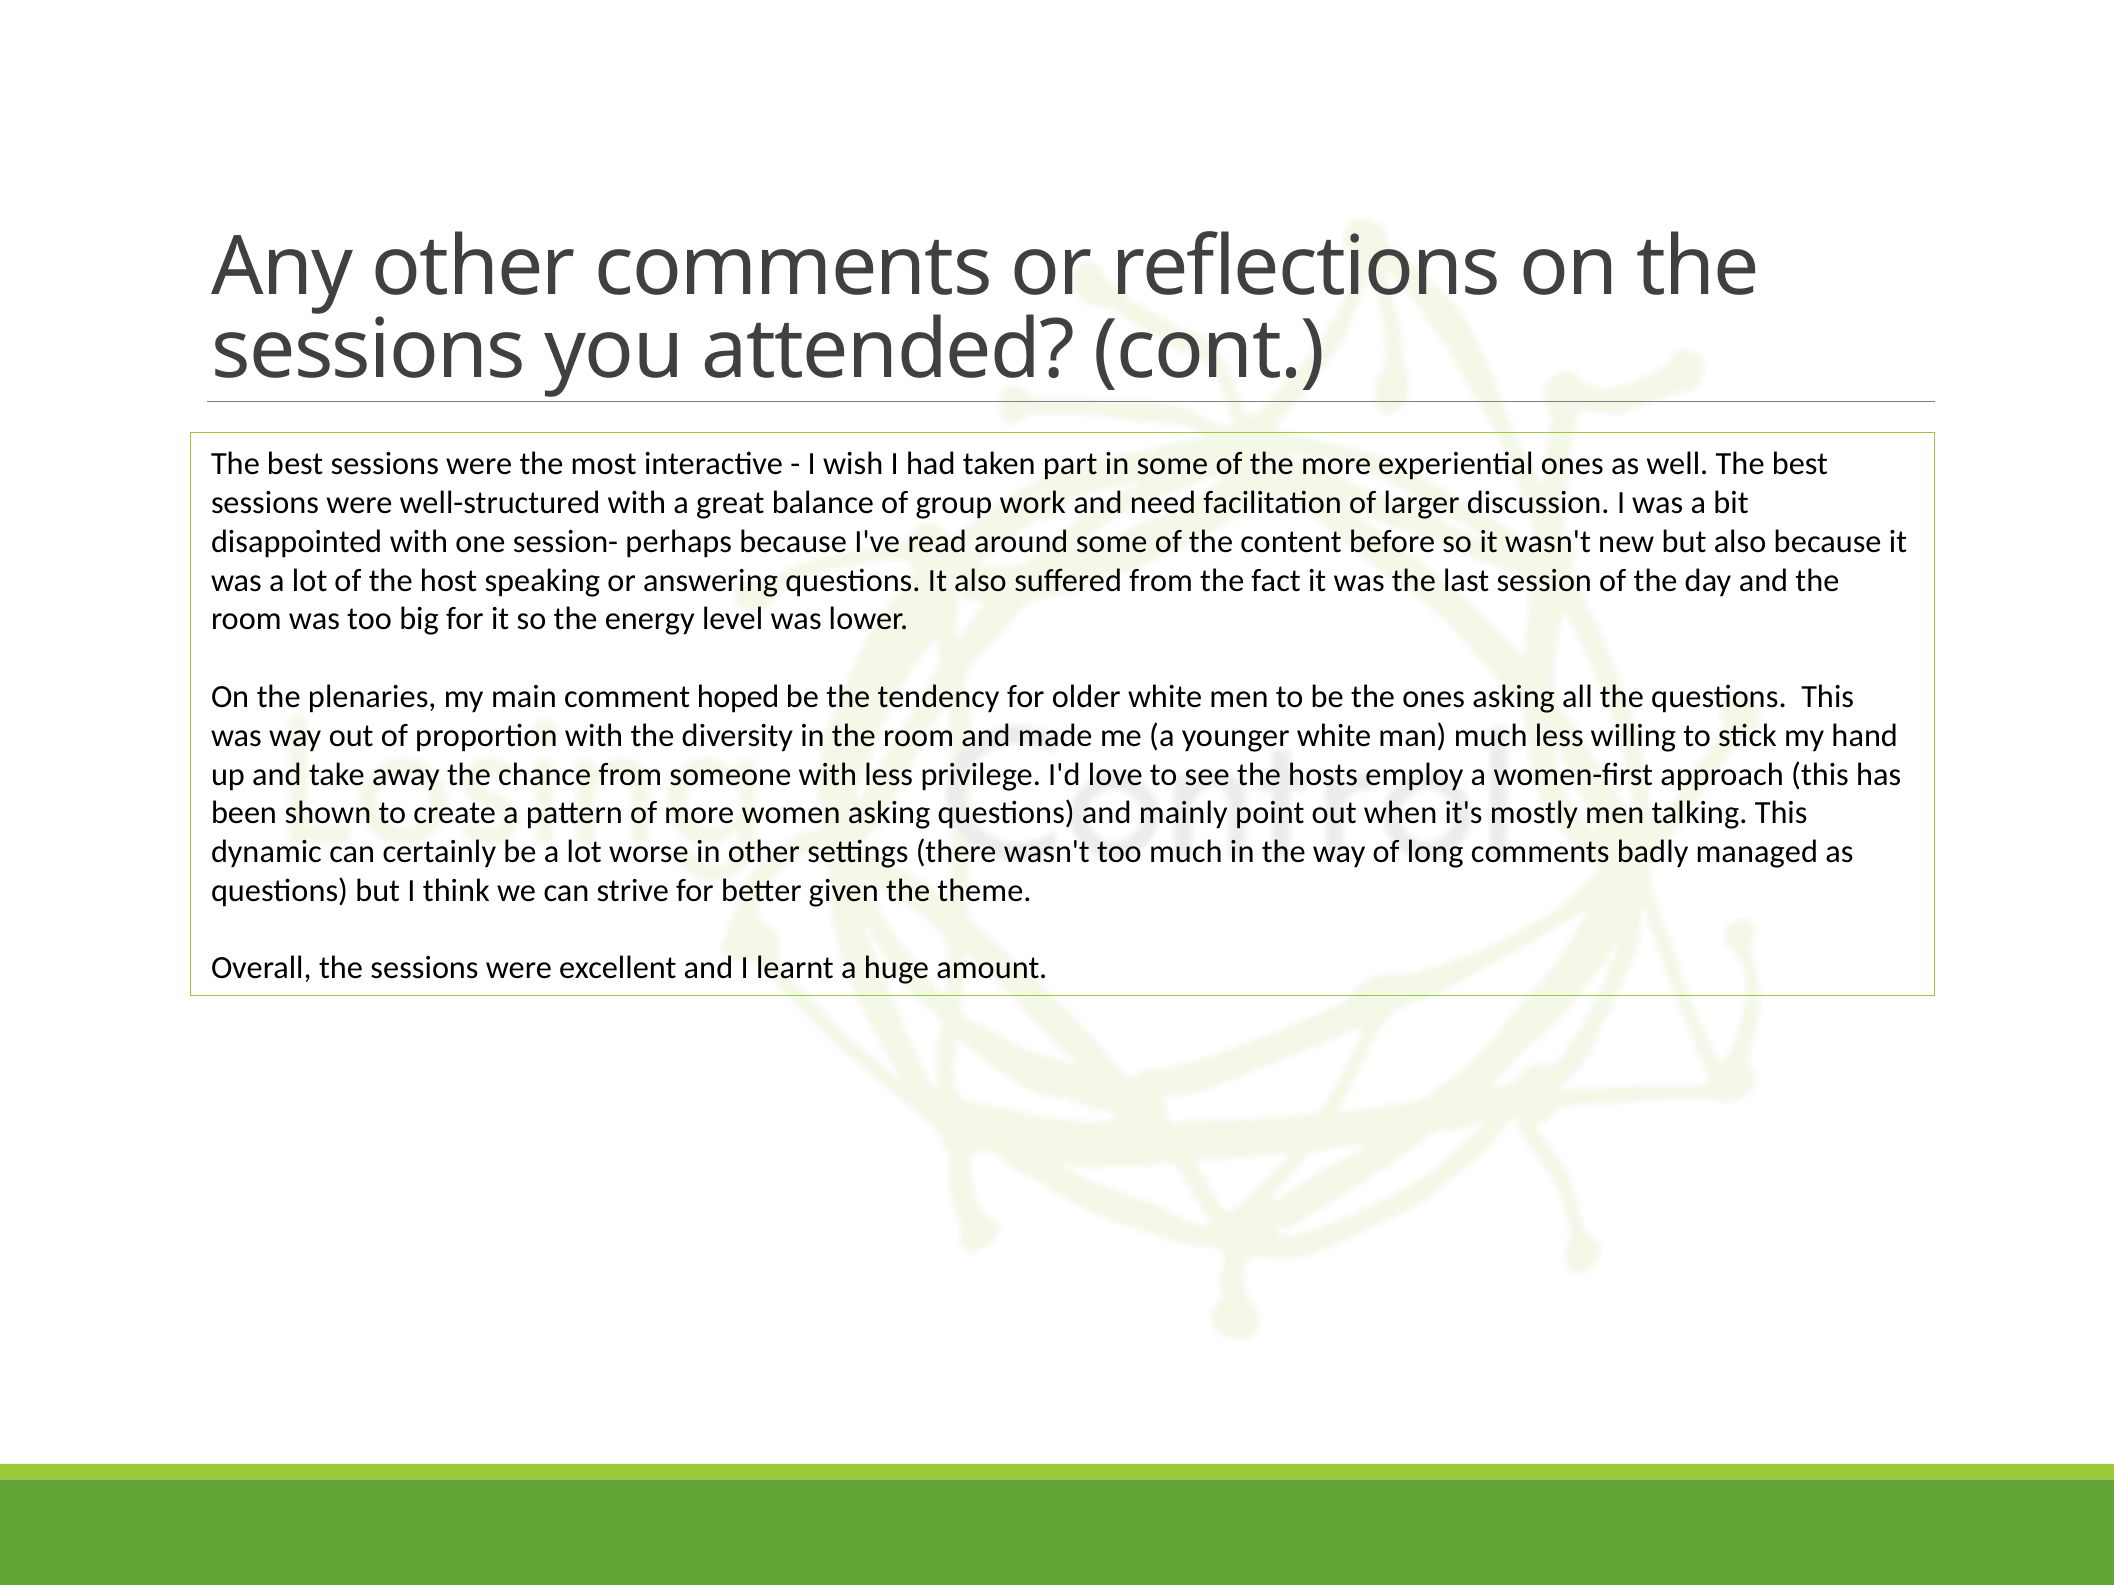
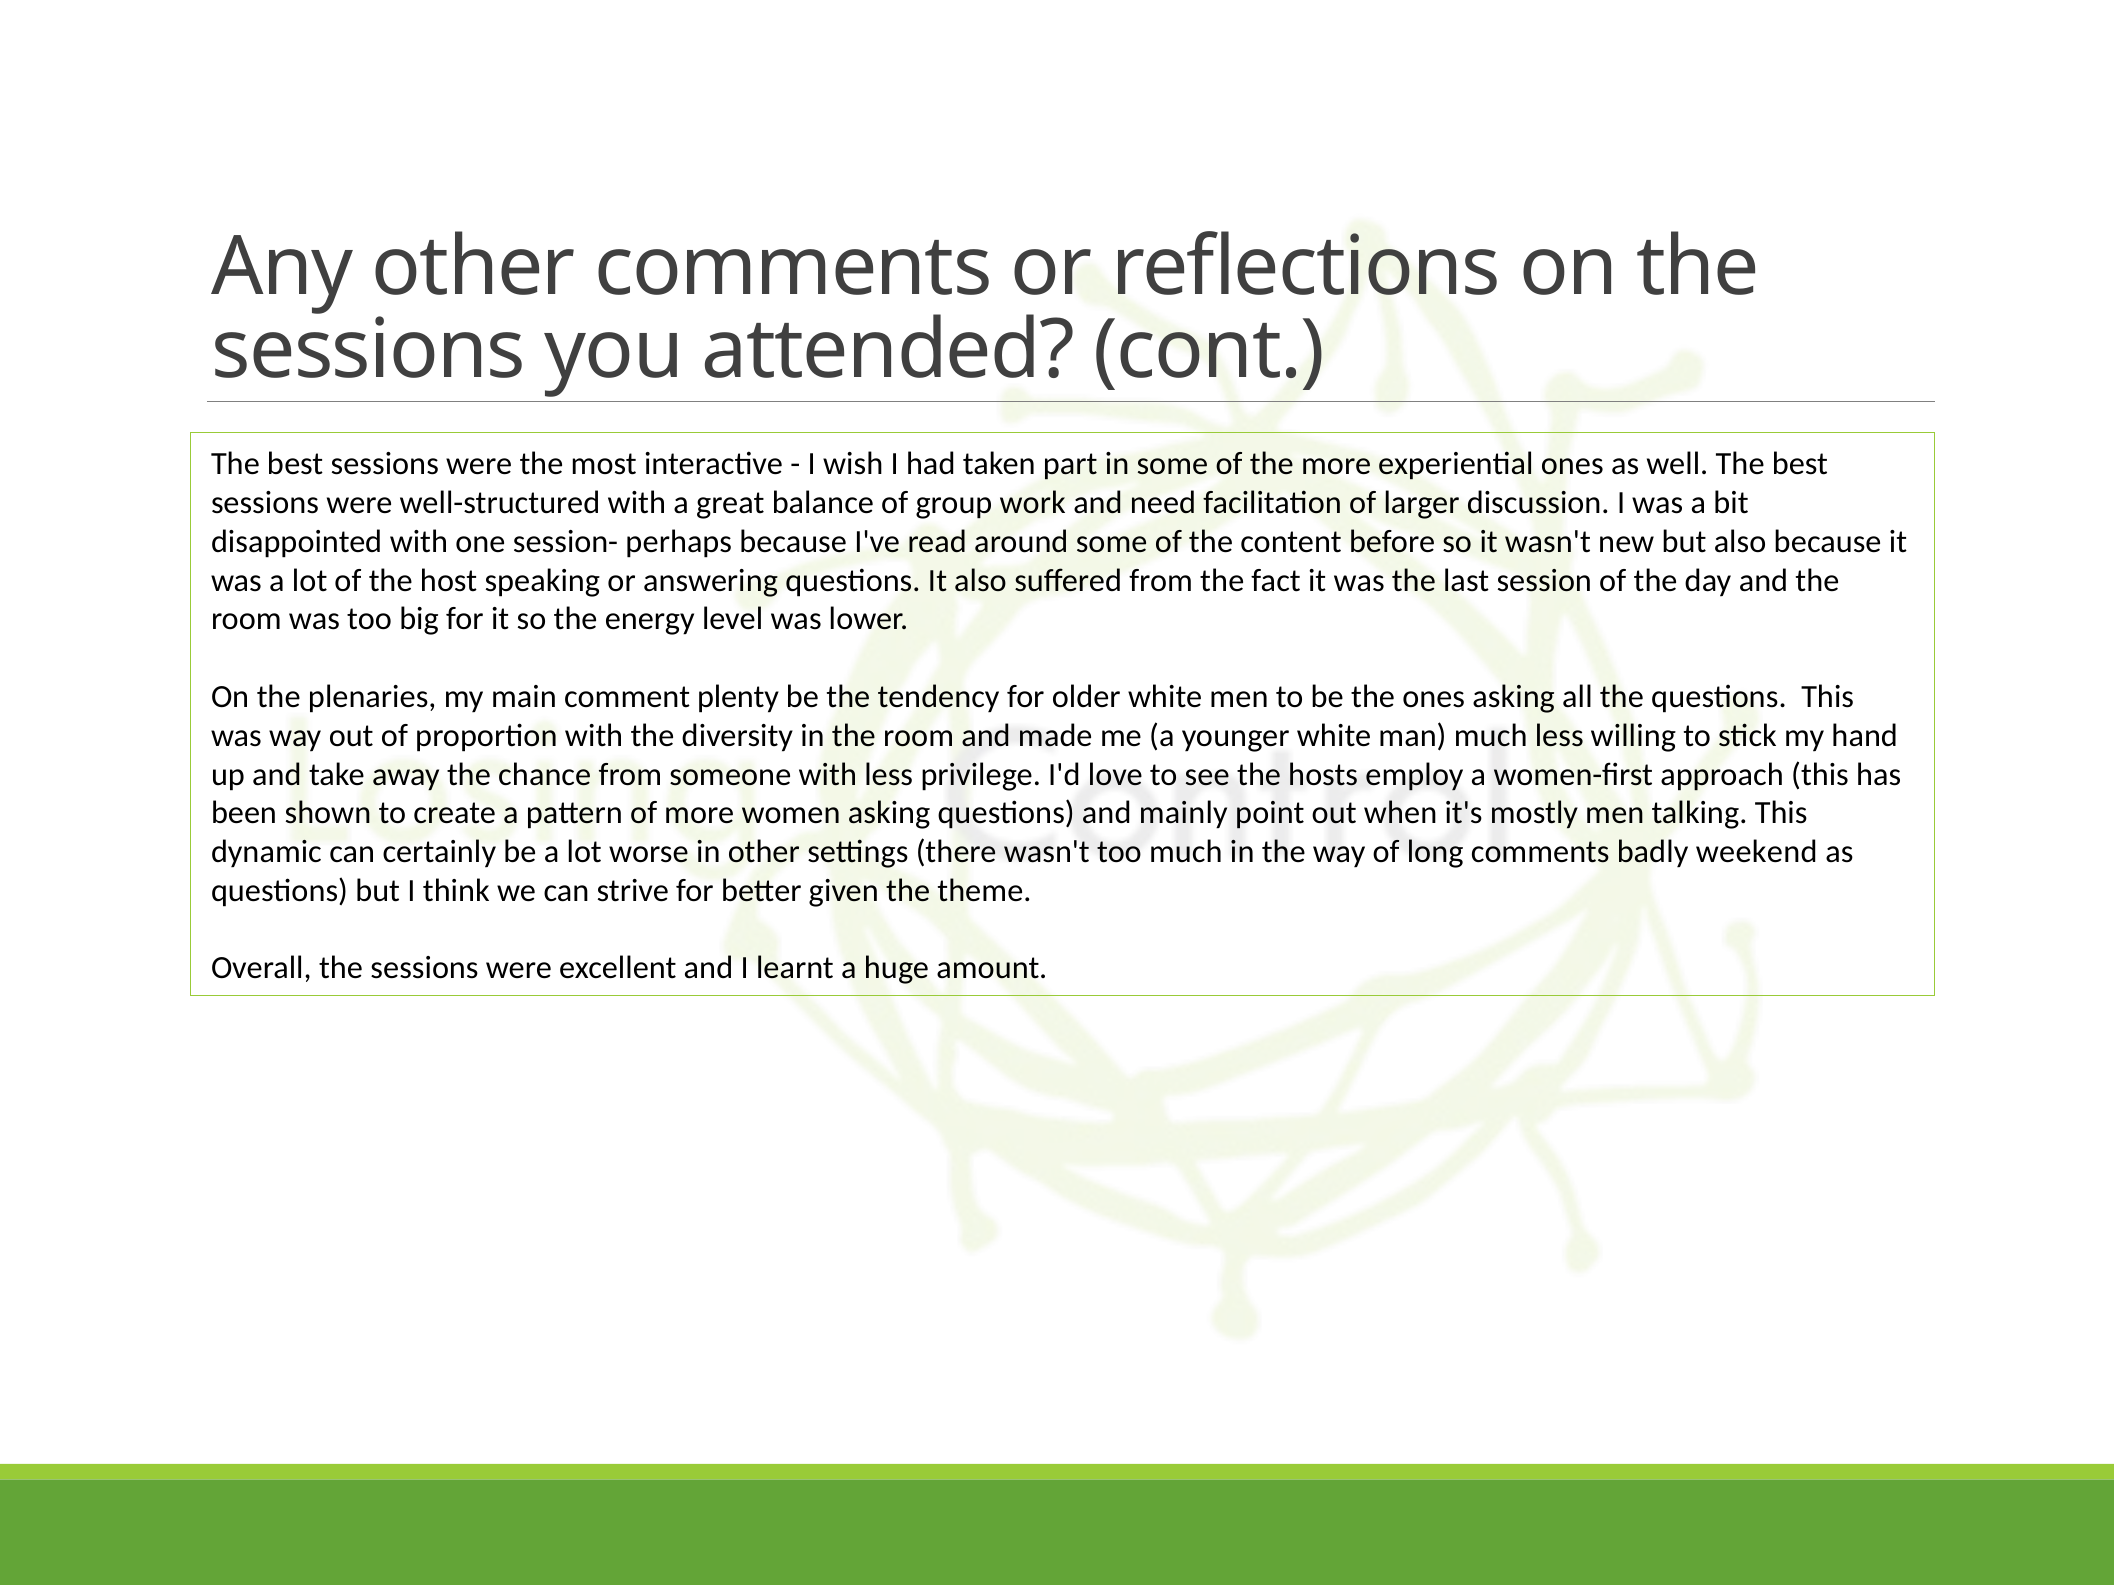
hoped: hoped -> plenty (738, 697)
managed: managed -> weekend (1757, 852)
